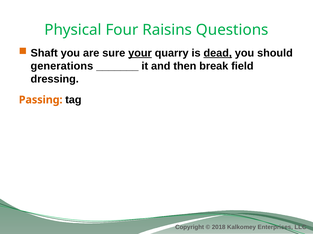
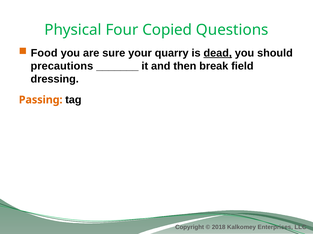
Raisins: Raisins -> Copied (167, 30)
Shaft: Shaft -> Food (44, 53)
your underline: present -> none (140, 53)
generations: generations -> precautions (62, 66)
